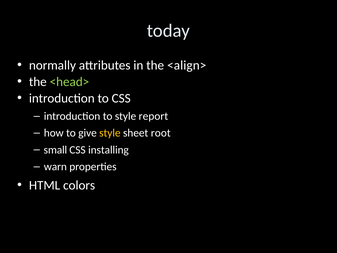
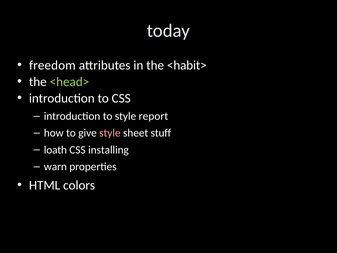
normally: normally -> freedom (52, 65)
<align>: <align> -> <habit> (187, 65)
style colour: yellow -> pink (110, 133)
root: root -> stuff (161, 133)
small: small -> loath (55, 150)
